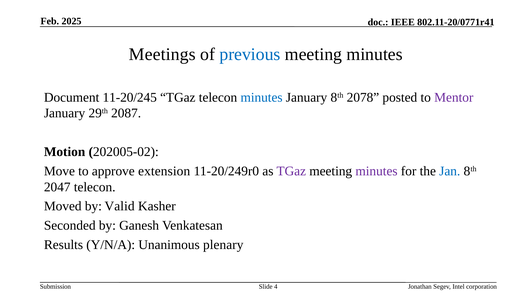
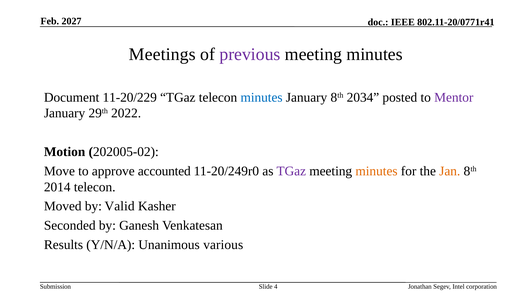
2025: 2025 -> 2027 (72, 21)
previous colour: blue -> purple (250, 54)
11-20/245: 11-20/245 -> 11-20/229 (130, 97)
2078: 2078 -> 2034 (363, 97)
2087: 2087 -> 2022 (126, 113)
extension: extension -> accounted (164, 171)
minutes colour: purple -> orange (377, 171)
Jan colour: blue -> orange (450, 171)
2047: 2047 -> 2014 (57, 187)
plenary: plenary -> various (223, 245)
